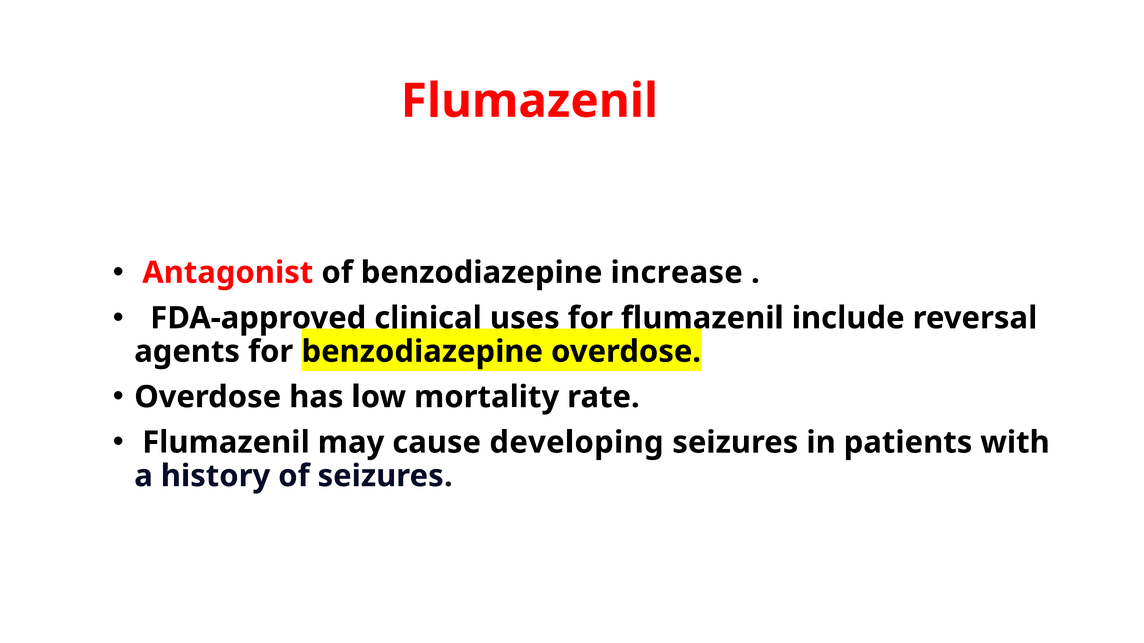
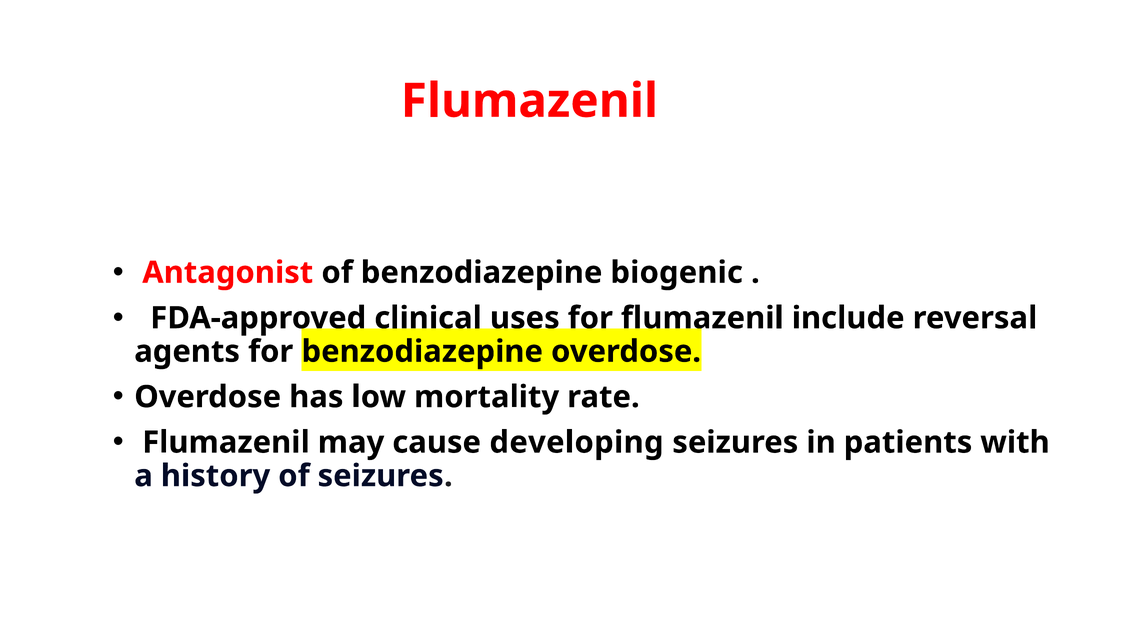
increase: increase -> biogenic (677, 273)
